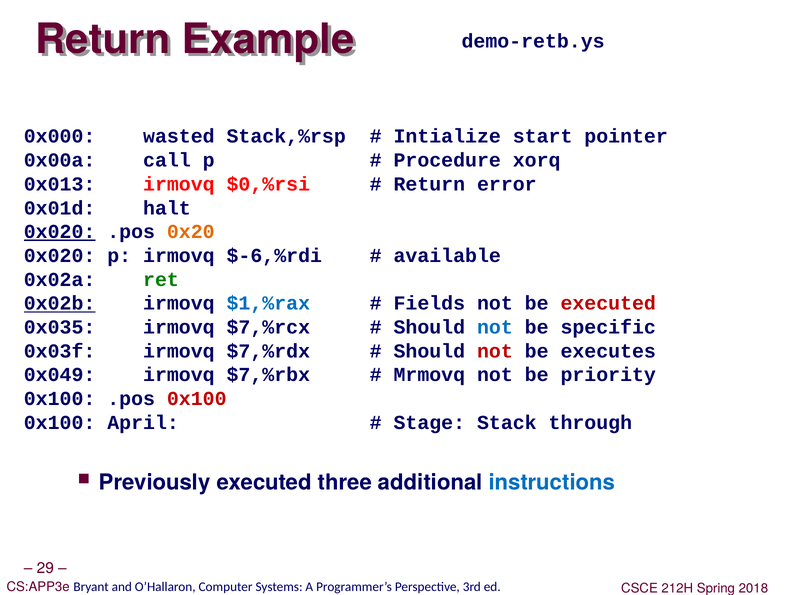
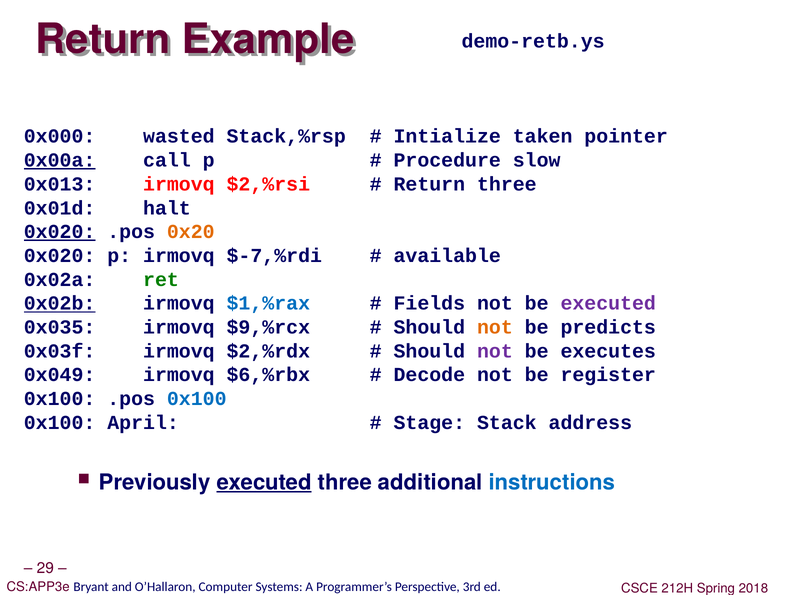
start: start -> taken (543, 136)
0x00a underline: none -> present (60, 160)
xorq: xorq -> slow (537, 160)
$0,%rsi: $0,%rsi -> $2,%rsi (268, 184)
Return error: error -> three (507, 184)
$-6,%rdi: $-6,%rdi -> $-7,%rdi (274, 256)
executed colour: red -> purple (608, 303)
$7,%rcx: $7,%rcx -> $9,%rcx (268, 327)
not colour: blue -> orange (495, 327)
specific: specific -> predicts (608, 327)
$7,%rdx: $7,%rdx -> $2,%rdx (268, 351)
not colour: red -> purple (495, 351)
$7,%rbx: $7,%rbx -> $6,%rbx (268, 375)
Mrmovq: Mrmovq -> Decode (429, 375)
priority: priority -> register (608, 375)
0x100 colour: red -> blue (197, 399)
through: through -> address (590, 423)
executed underline: none -> present (264, 482)
